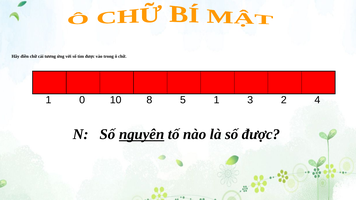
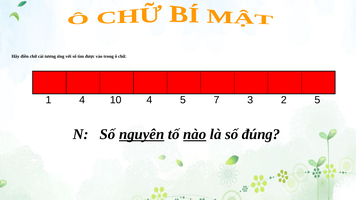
1 0: 0 -> 4 (82, 100)
10 8: 8 -> 4 (149, 100)
5 1: 1 -> 7 (217, 100)
2 4: 4 -> 5 (317, 100)
nào underline: none -> present (195, 135)
số được: được -> đúng (261, 135)
